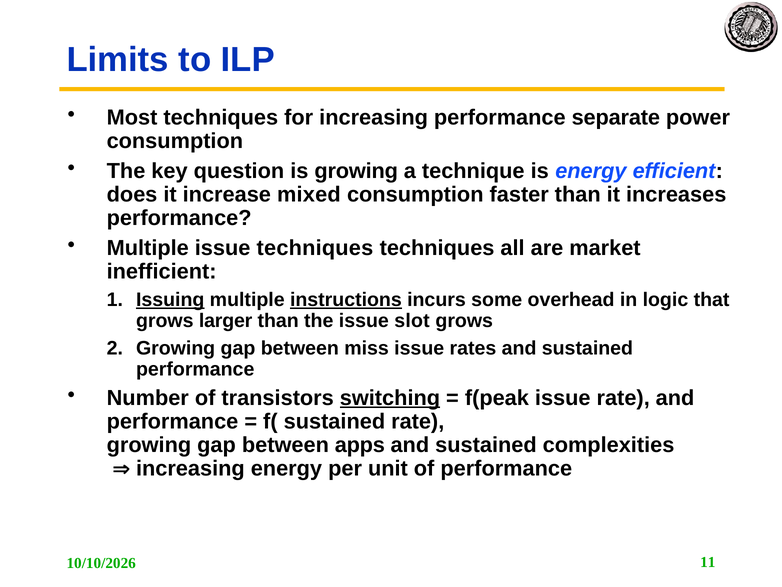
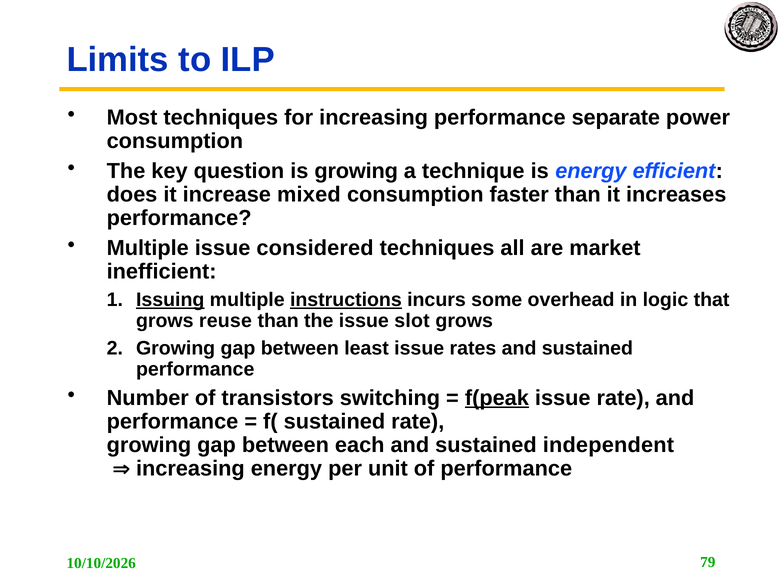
issue techniques: techniques -> considered (315, 248)
larger: larger -> reuse (225, 321)
miss: miss -> least (367, 348)
switching underline: present -> none (390, 398)
f(peak underline: none -> present (497, 398)
apps: apps -> each (360, 445)
complexities: complexities -> independent (608, 445)
11: 11 -> 79 (708, 562)
